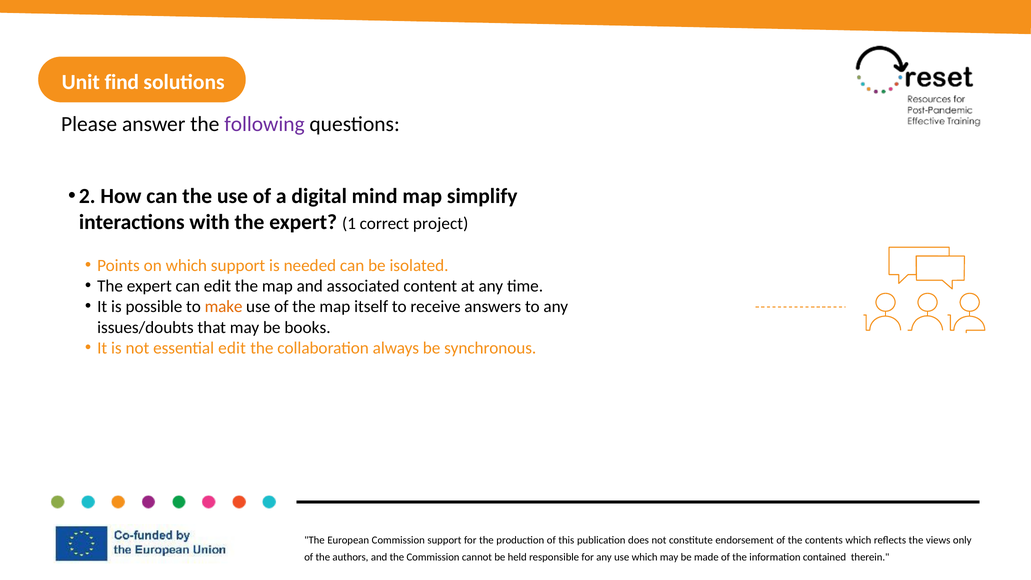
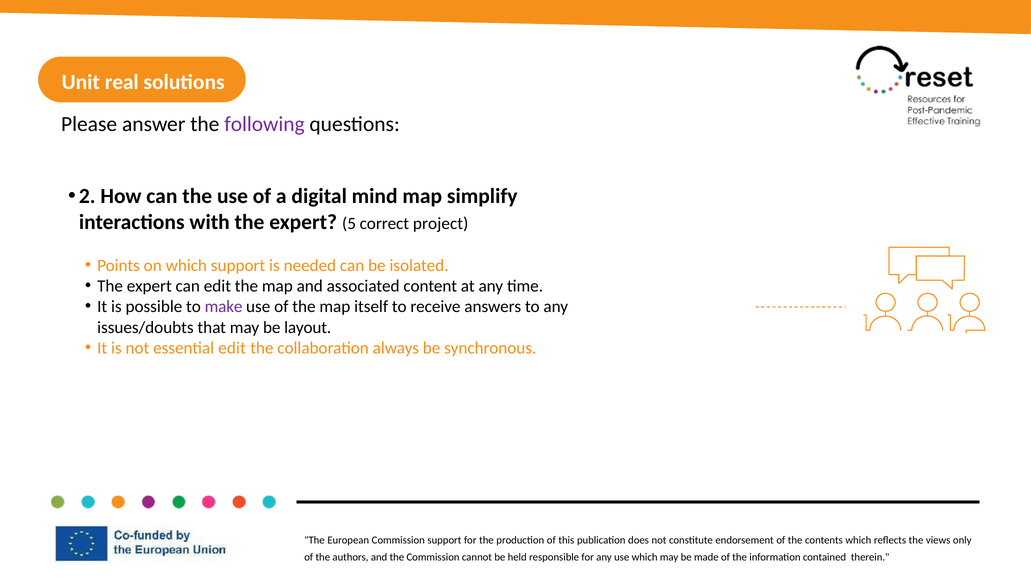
find: find -> real (122, 82)
1: 1 -> 5 (349, 223)
make colour: orange -> purple (224, 307)
books: books -> layout (308, 327)
